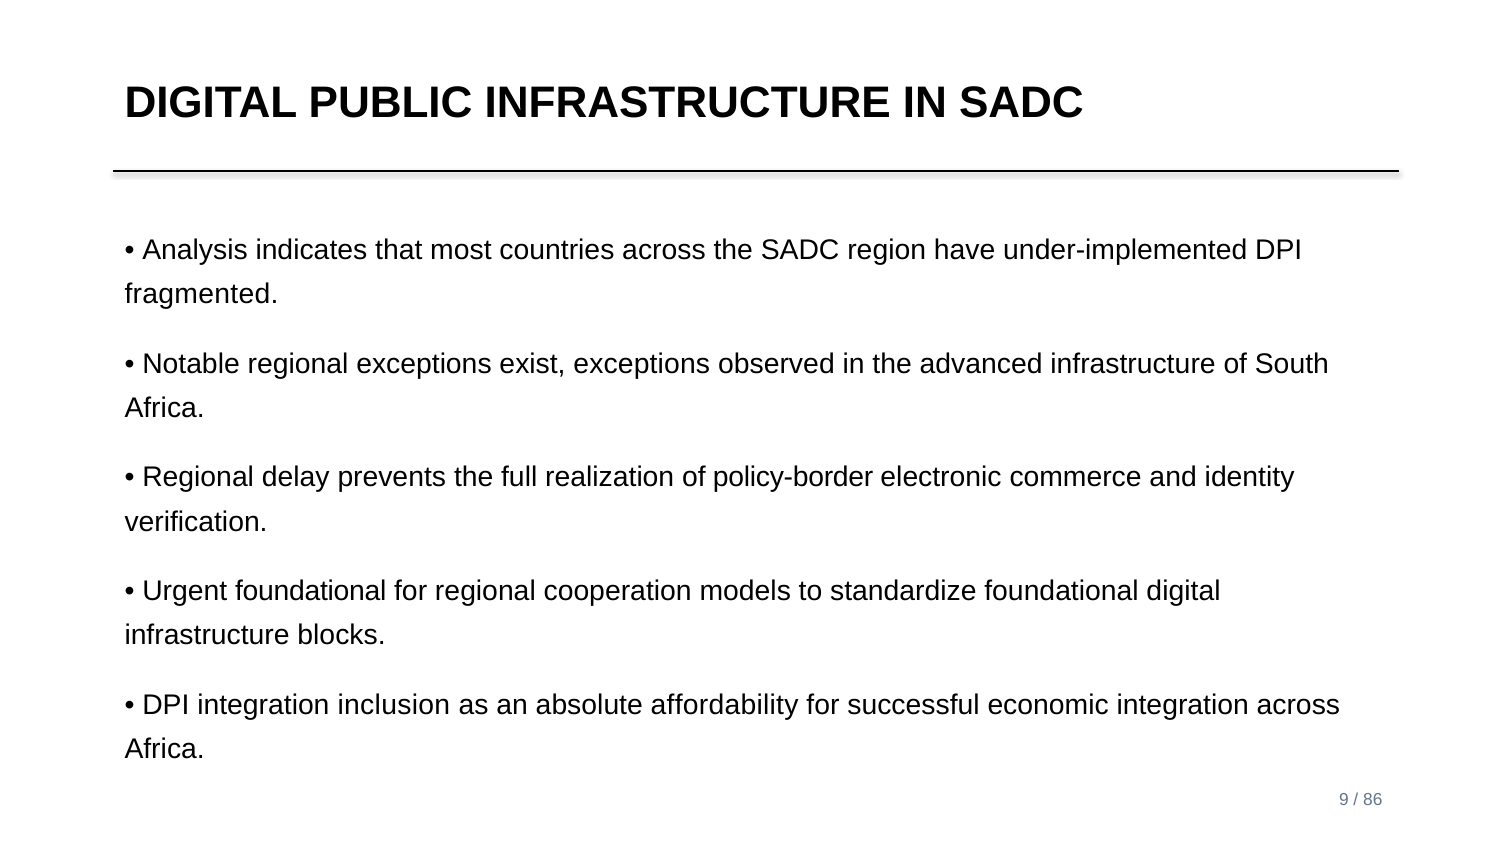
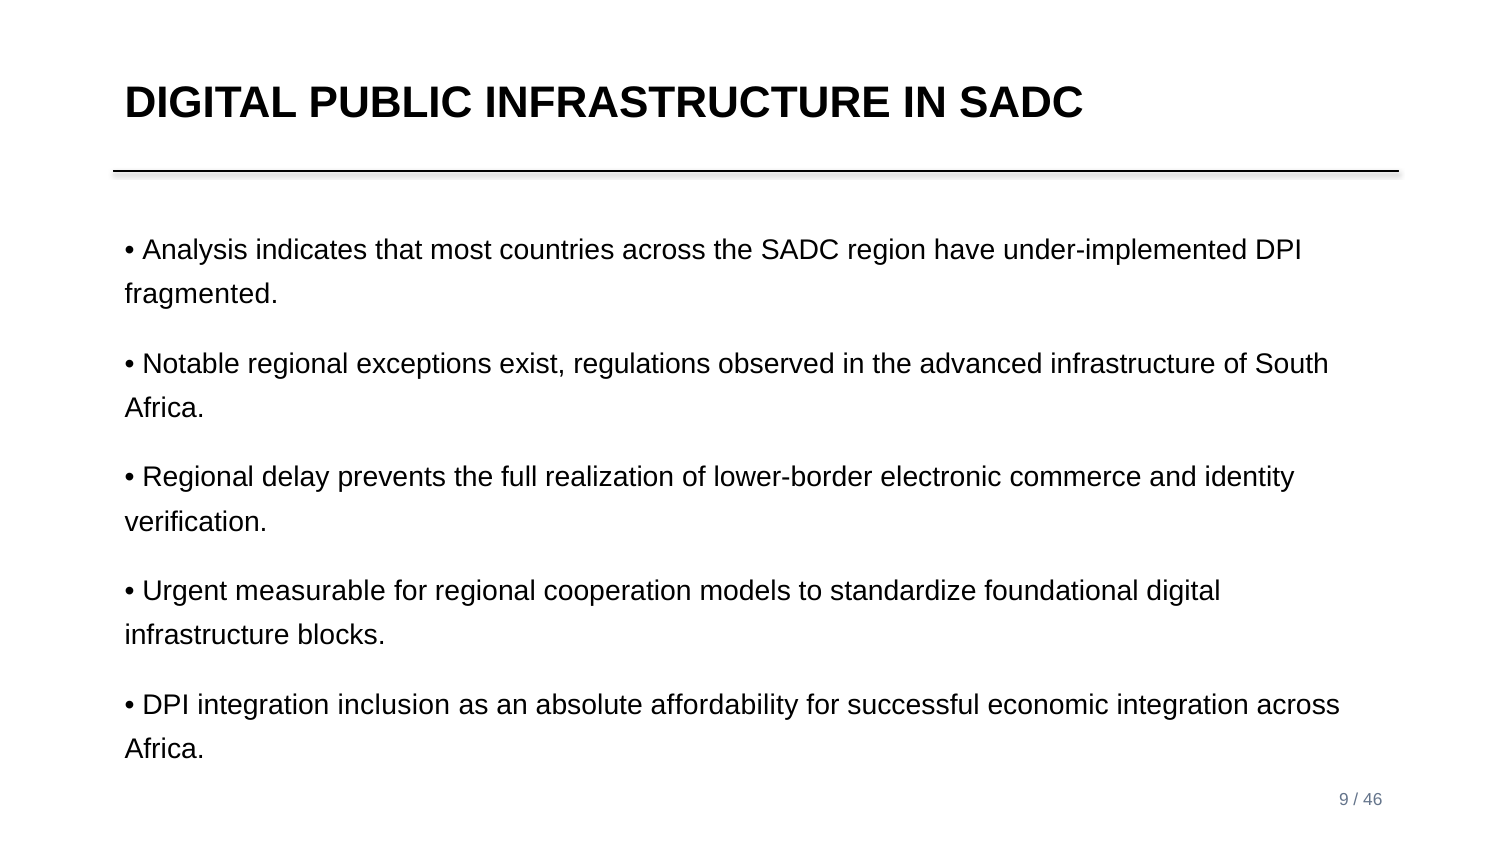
exist exceptions: exceptions -> regulations (642, 364)
policy-border: policy-border -> lower-border (793, 477)
Urgent foundational: foundational -> measurable (310, 591)
86: 86 -> 46 (1373, 800)
